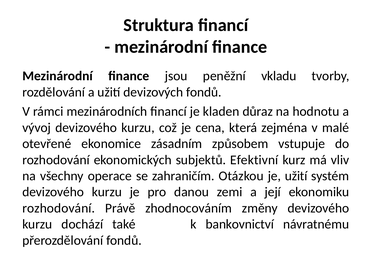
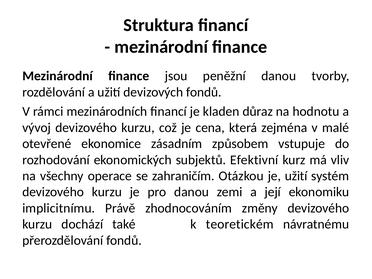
peněžní vkladu: vkladu -> danou (279, 76)
rozhodování: rozhodování -> implicitnímu (59, 208)
bankovnictví: bankovnictví -> teoretickém (240, 224)
